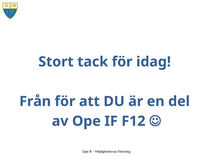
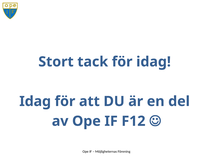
Från: Från -> Idag (35, 102)
